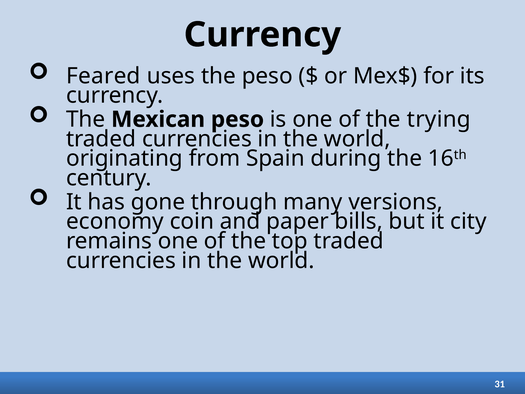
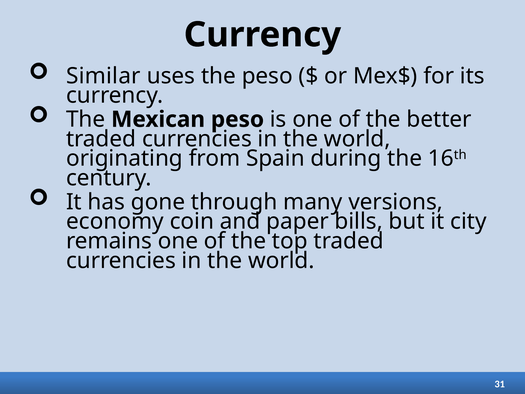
Feared: Feared -> Similar (103, 76)
trying: trying -> better (439, 119)
